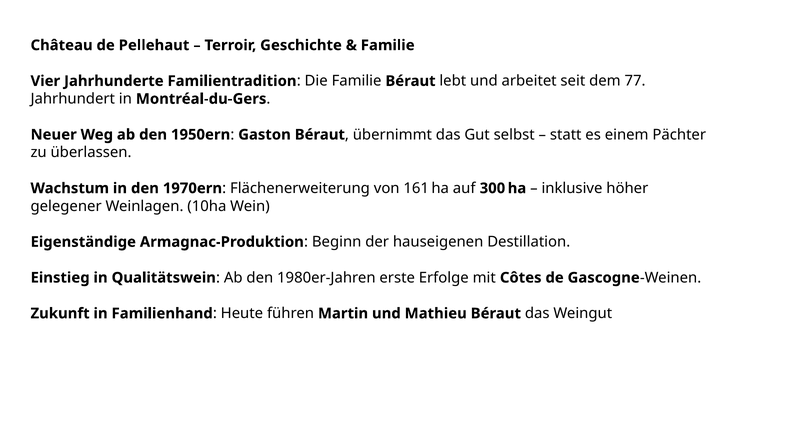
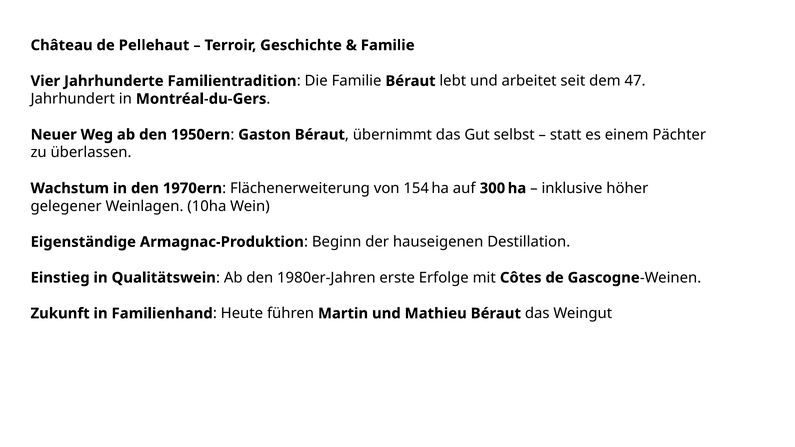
77: 77 -> 47 (635, 81)
161: 161 -> 154 (416, 188)
